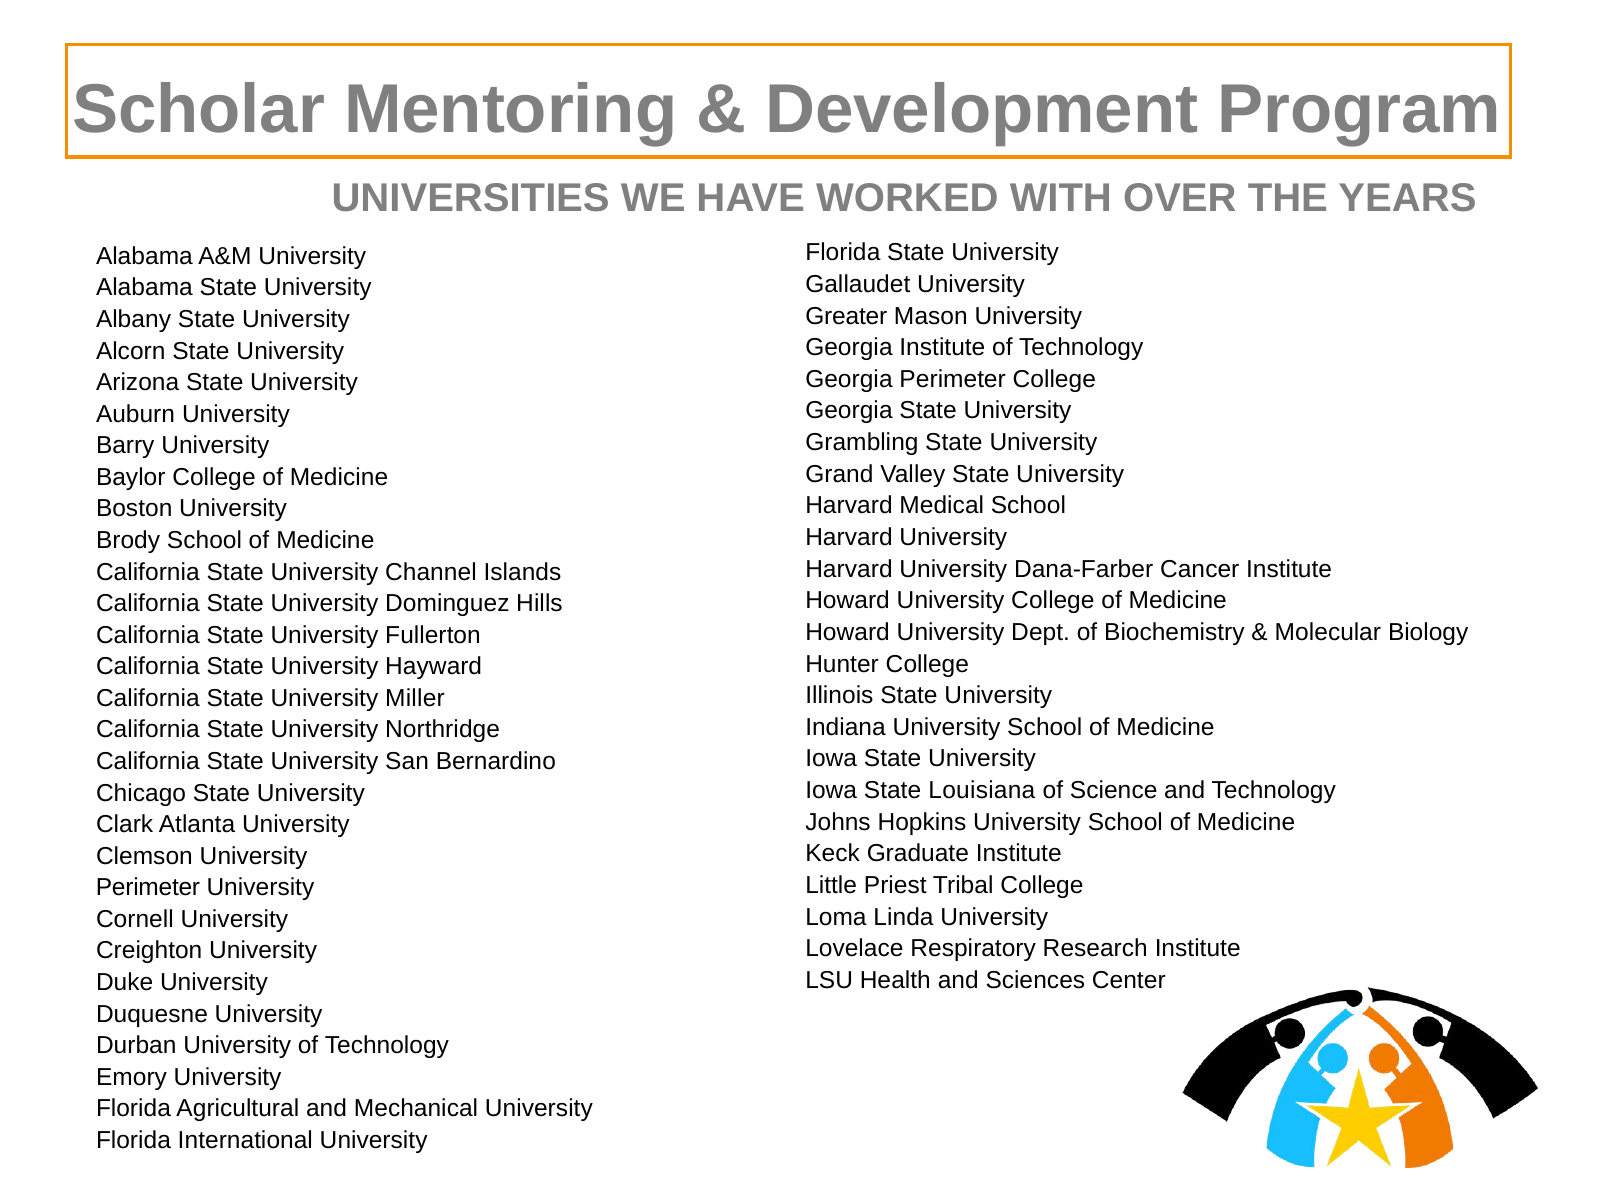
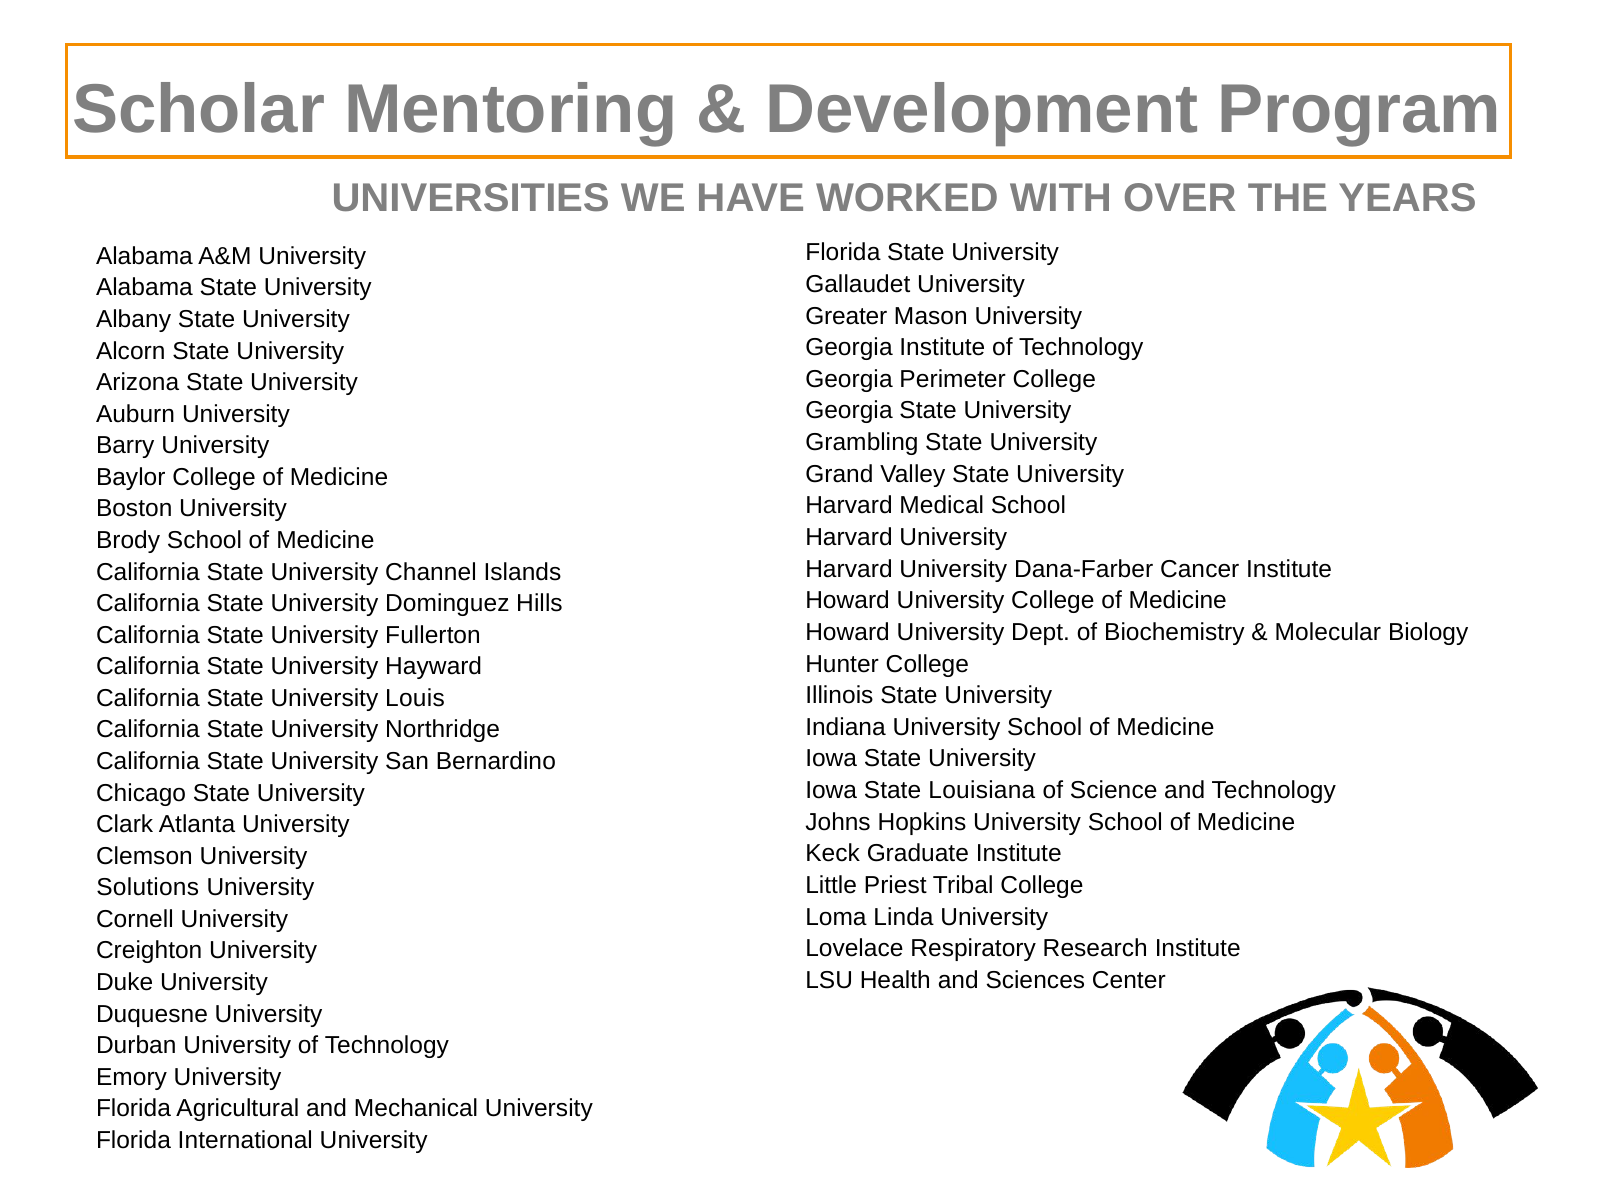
Miller: Miller -> Louis (415, 698)
Perimeter: Perimeter -> Solutions (148, 888)
